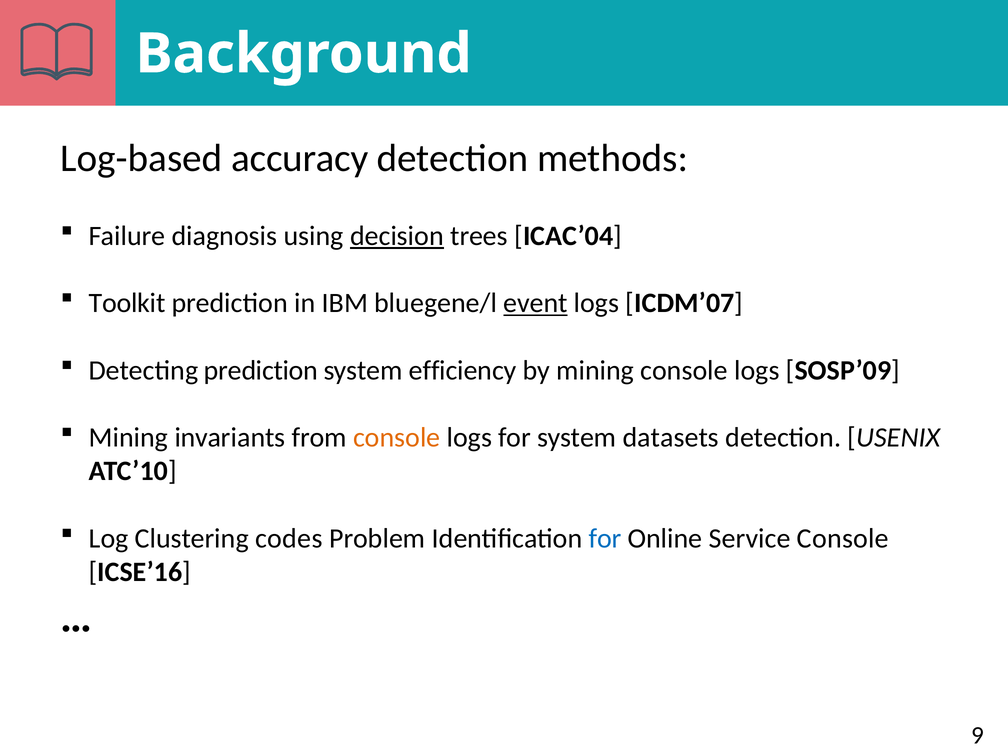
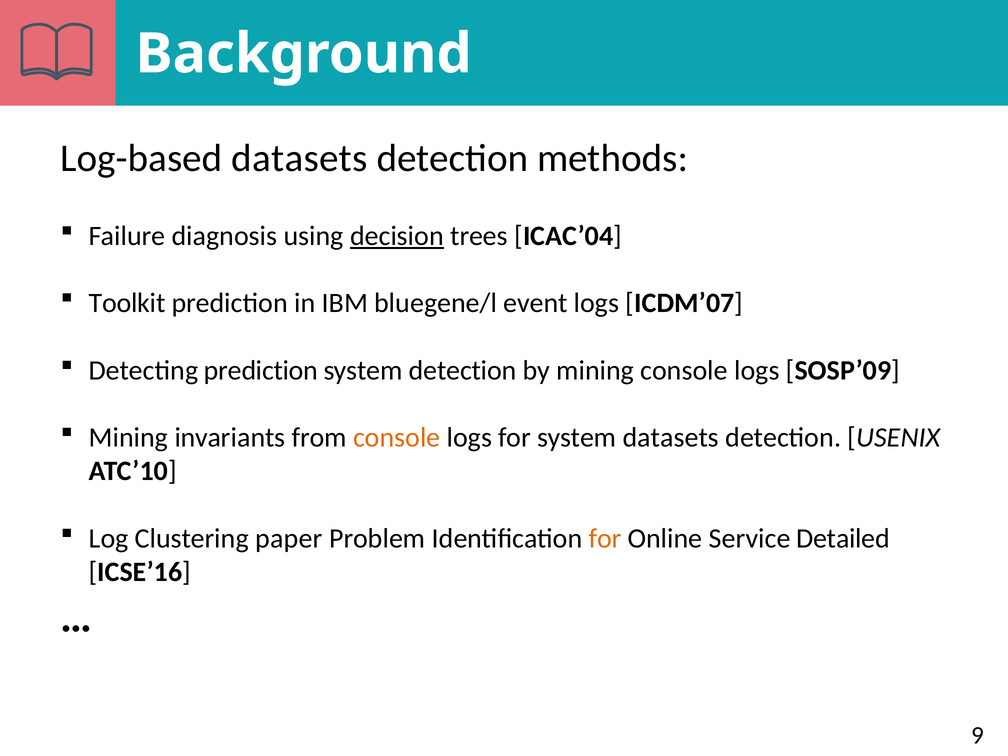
Log-based accuracy: accuracy -> datasets (300, 158)
event underline: present -> none (535, 303)
system efficiency: efficiency -> detection (463, 370)
codes: codes -> paper (289, 538)
for colour: blue -> orange (605, 538)
Service Console: Console -> Detailed (843, 538)
